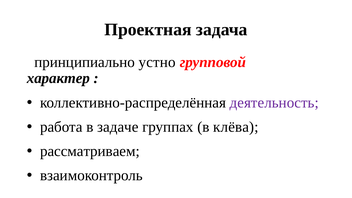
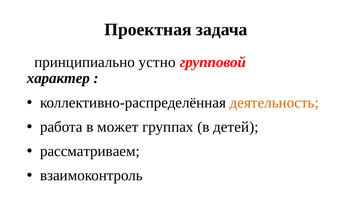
деятельность colour: purple -> orange (274, 103)
задаче: задаче -> может (118, 127)
клёва: клёва -> детей (236, 127)
